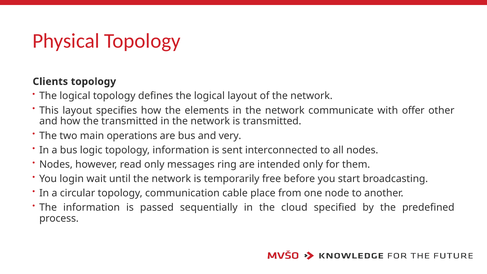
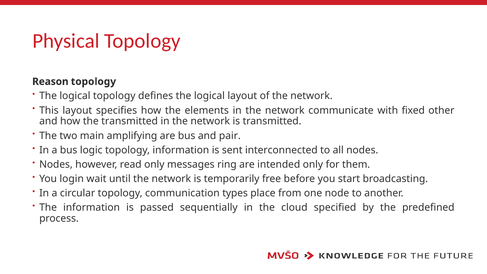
Clients: Clients -> Reason (50, 82)
offer: offer -> fixed (413, 110)
operations: operations -> amplifying (132, 136)
very: very -> pair (230, 136)
cable: cable -> types (235, 193)
